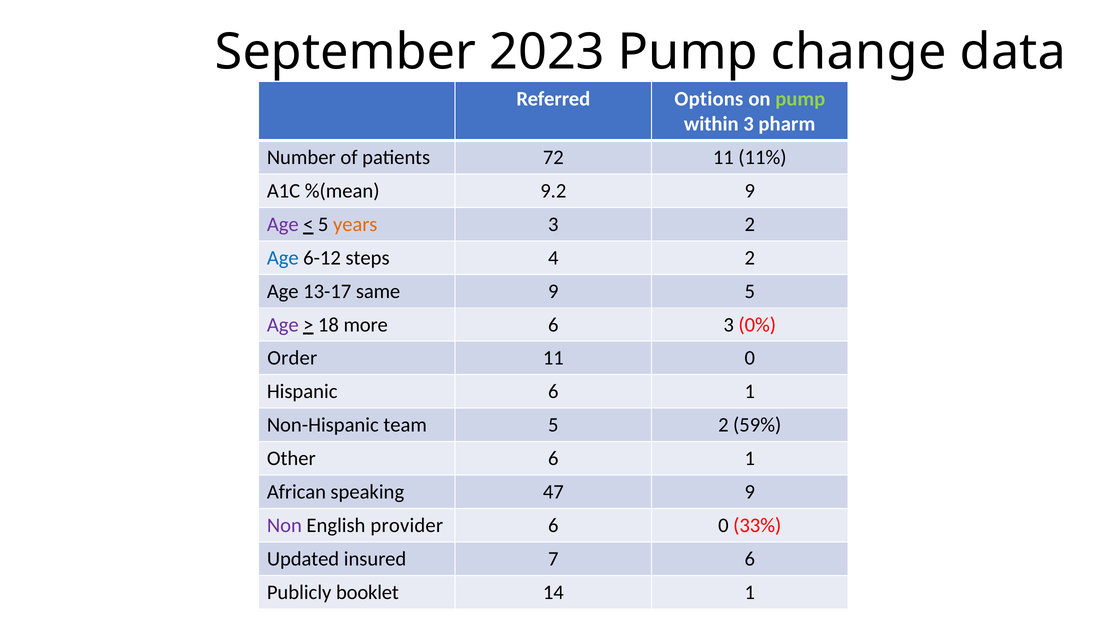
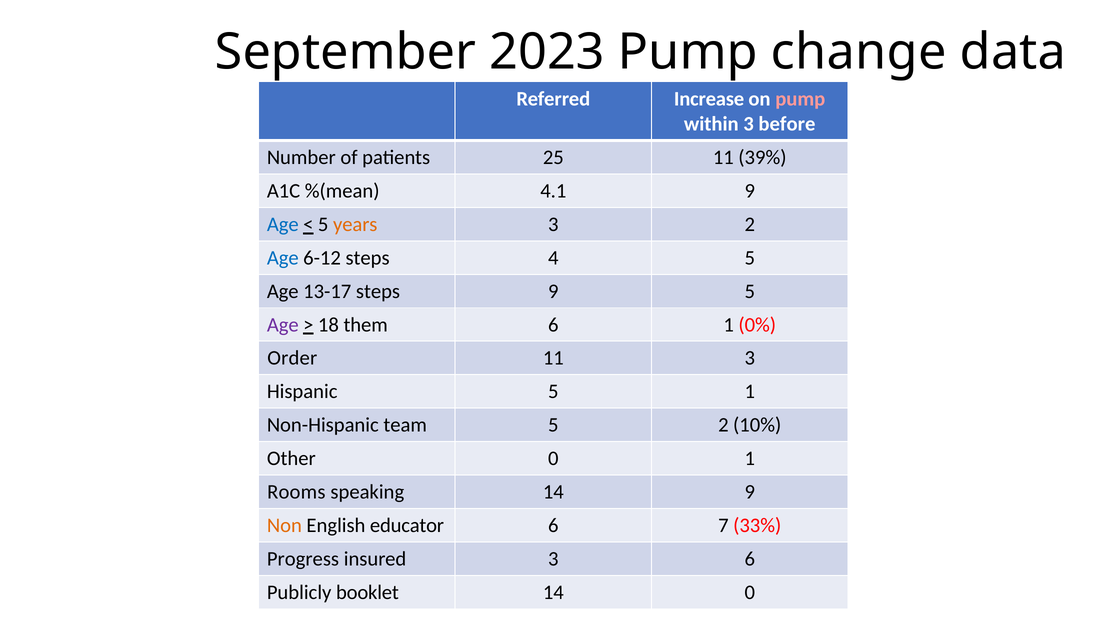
Options: Options -> Increase (709, 99)
pump colour: light green -> pink (800, 99)
pharm: pharm -> before (787, 124)
72: 72 -> 25 (553, 157)
11%: 11% -> 39% (762, 157)
9.2: 9.2 -> 4.1 (553, 191)
Age colour: purple -> blue (283, 224)
4 2: 2 -> 5 (750, 258)
13-17 same: same -> steps (378, 291)
more: more -> them (366, 325)
6 3: 3 -> 1 (729, 325)
11 0: 0 -> 3 (750, 358)
Hispanic 6: 6 -> 5 (553, 392)
59%: 59% -> 10% (757, 425)
Other 6: 6 -> 0 (553, 459)
African: African -> Rooms (296, 492)
speaking 47: 47 -> 14 (553, 492)
Non colour: purple -> orange (284, 526)
provider: provider -> educator (407, 526)
6 0: 0 -> 7 (723, 526)
Updated: Updated -> Progress (303, 559)
insured 7: 7 -> 3 (553, 559)
14 1: 1 -> 0 (750, 593)
